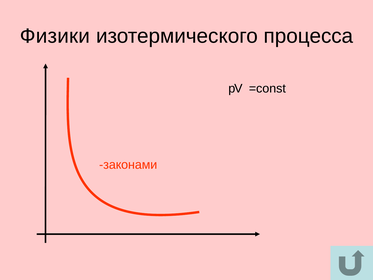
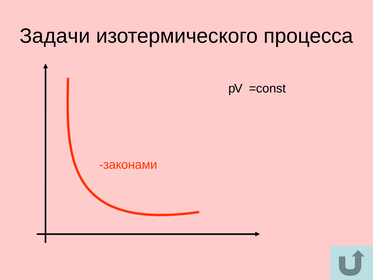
Физики: Физики -> Задачи (55, 36)
